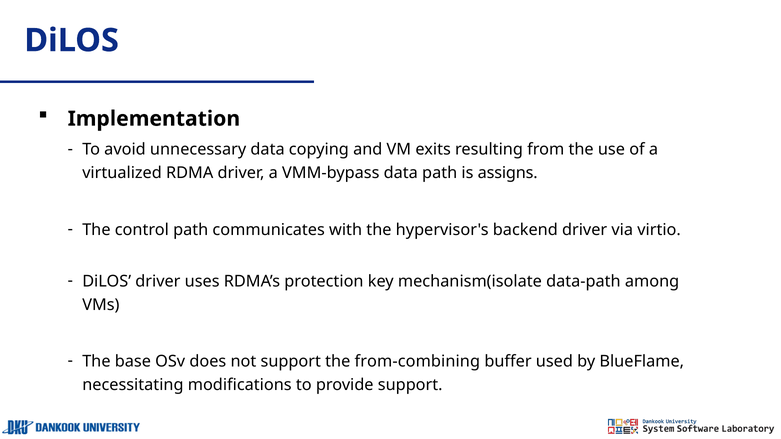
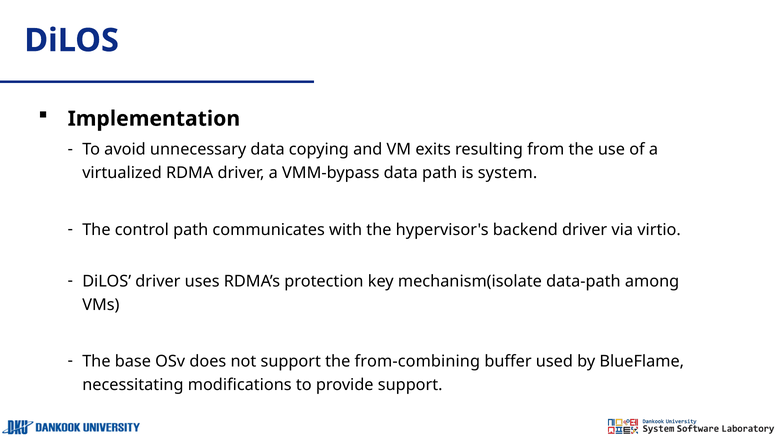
assigns: assigns -> system (508, 173)
